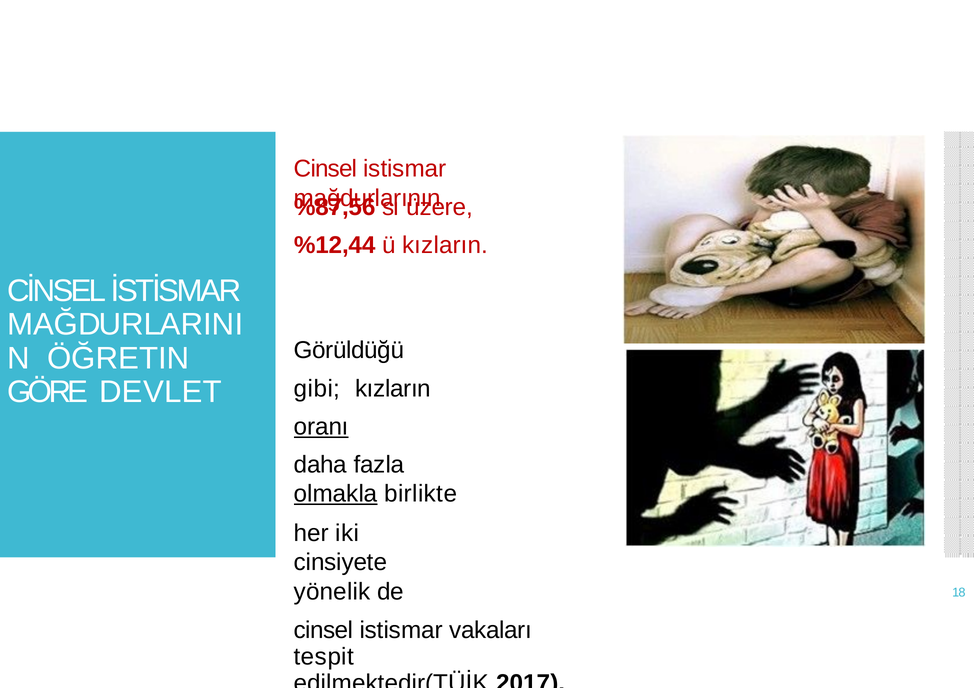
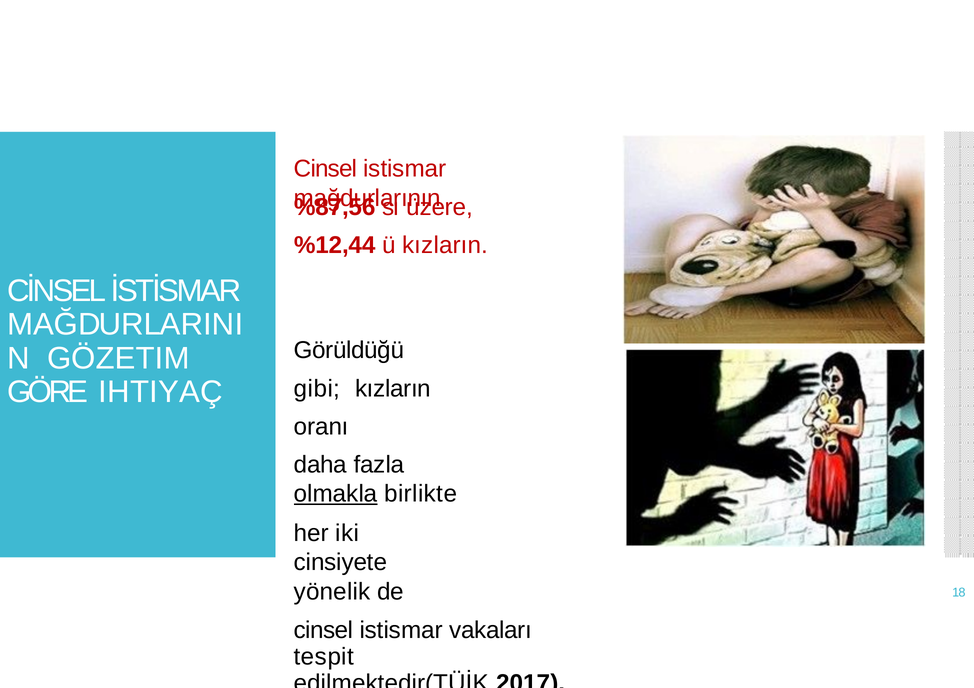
ÖĞRETIN: ÖĞRETIN -> GÖZETIM (118, 358)
DEVLET: DEVLET -> IHTIYAÇ (161, 392)
oranı underline: present -> none (321, 427)
